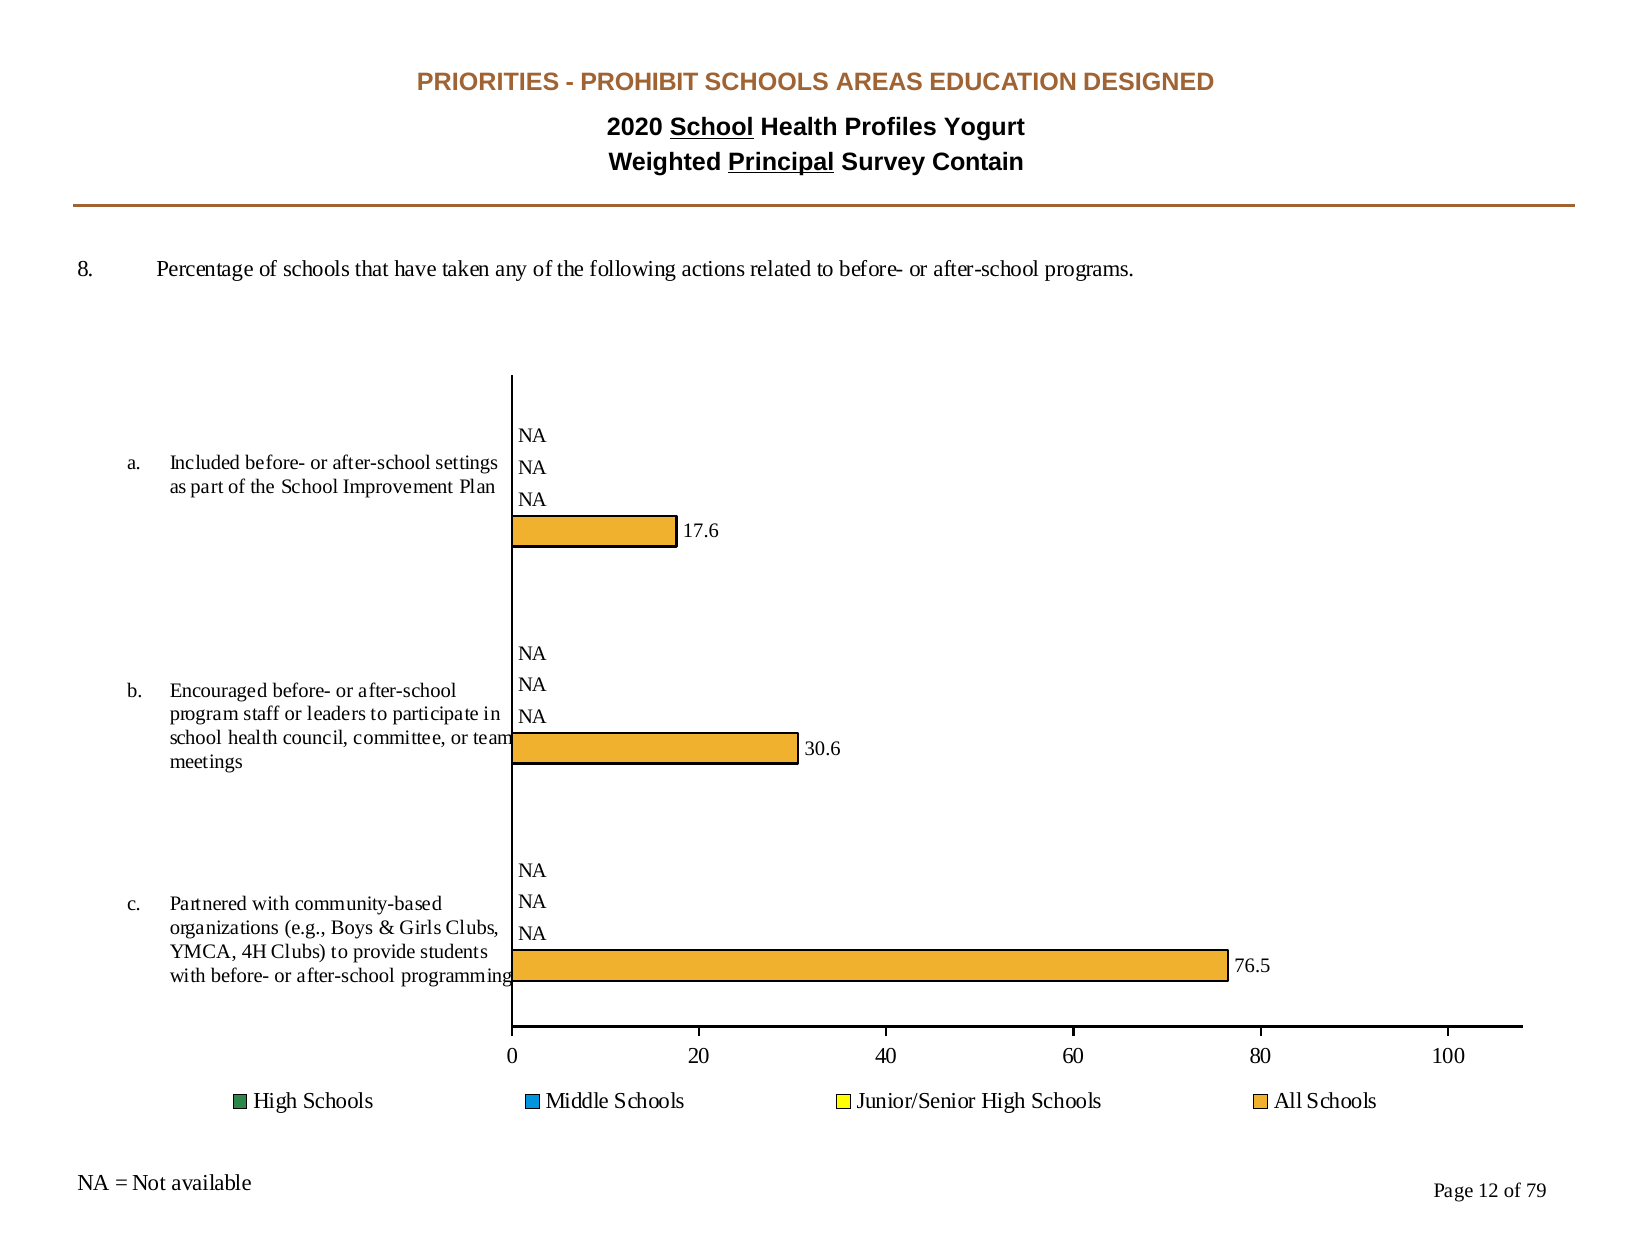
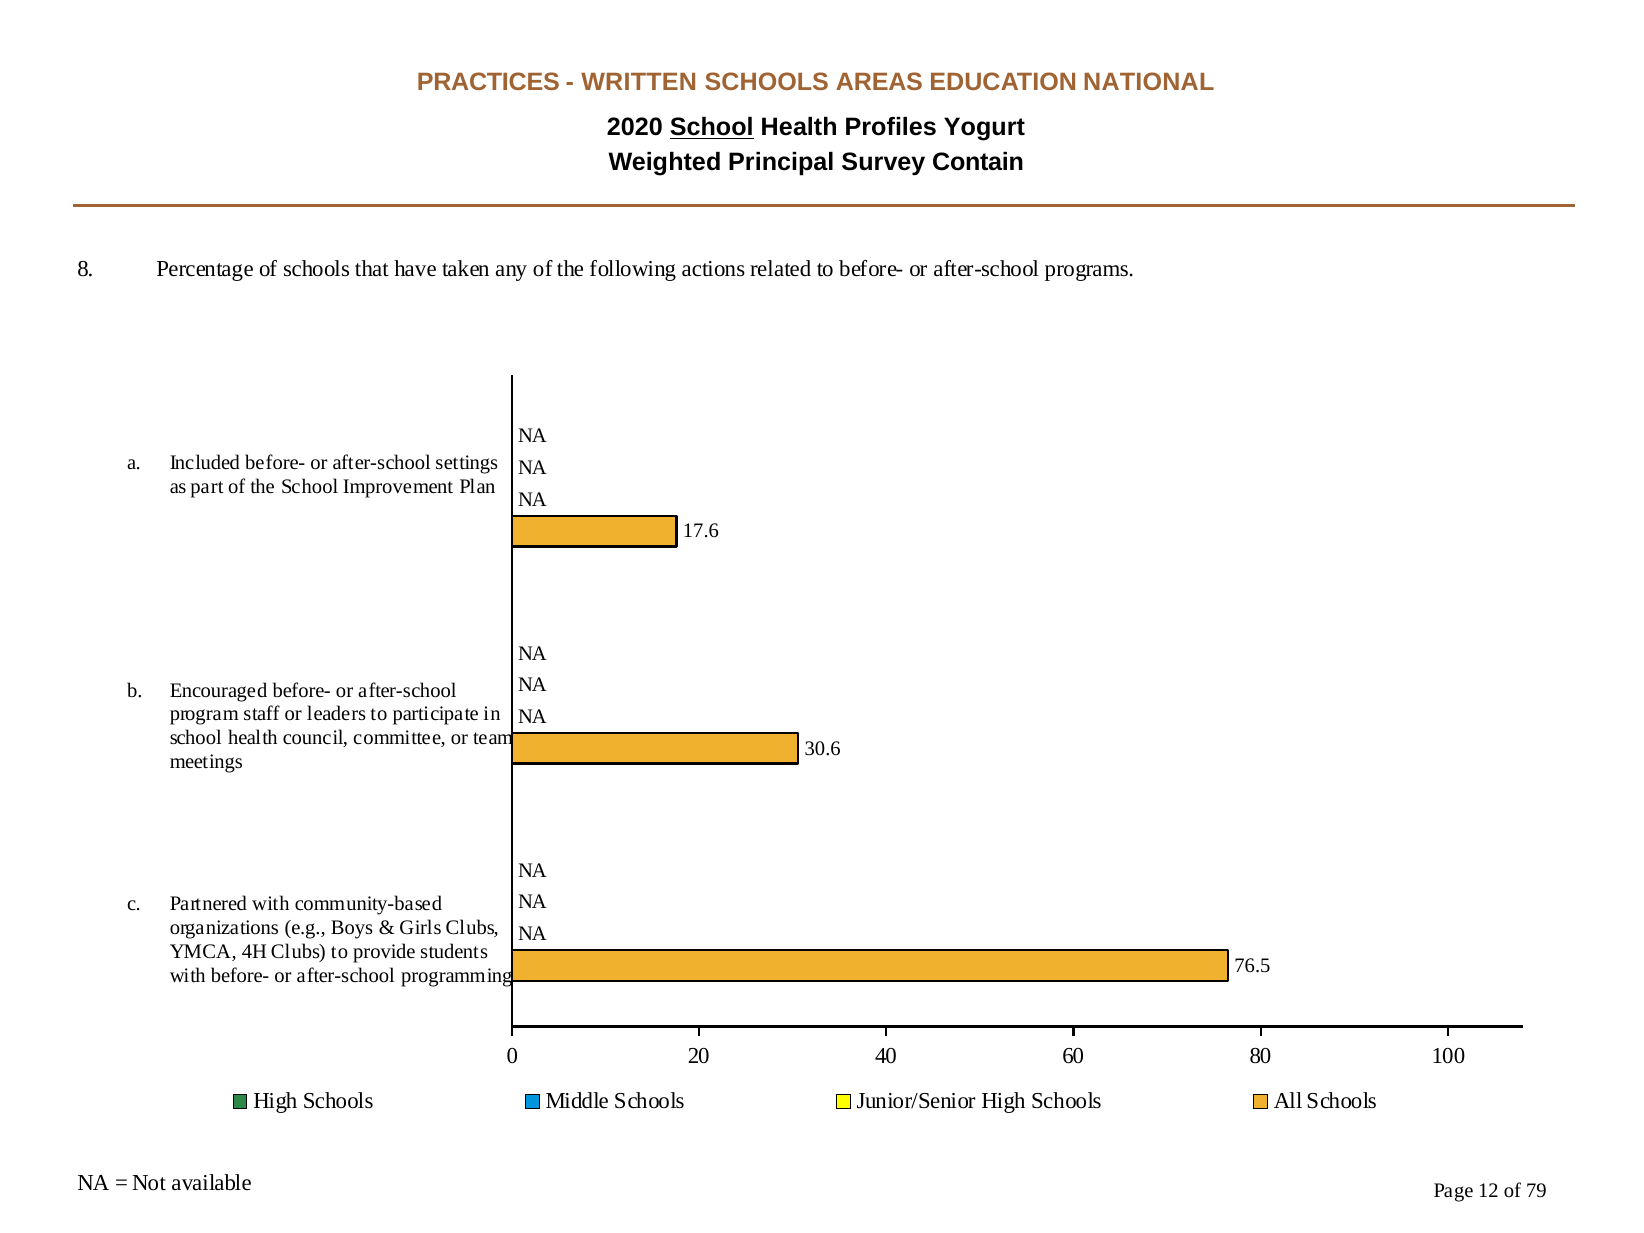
PRIORITIES: PRIORITIES -> PRACTICES (488, 82)
PROHIBIT: PROHIBIT -> WRITTEN (639, 82)
DESIGNED: DESIGNED -> NATIONAL (1149, 82)
Principal underline: present -> none (781, 162)
